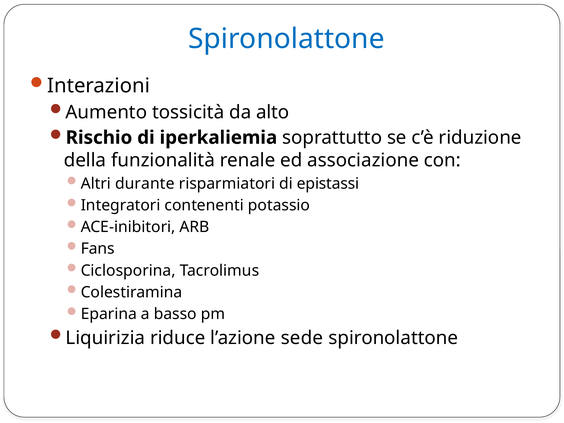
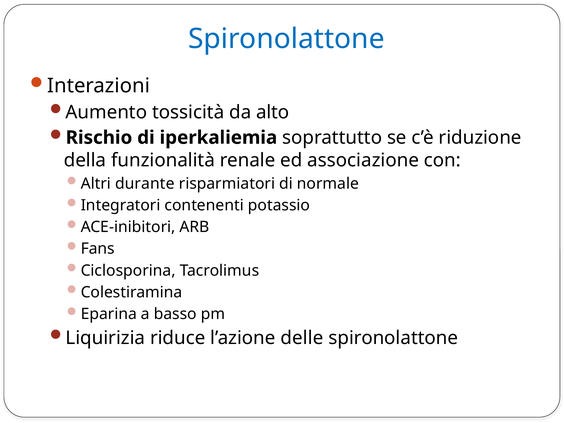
epistassi: epistassi -> normale (328, 184)
sede: sede -> delle (302, 338)
